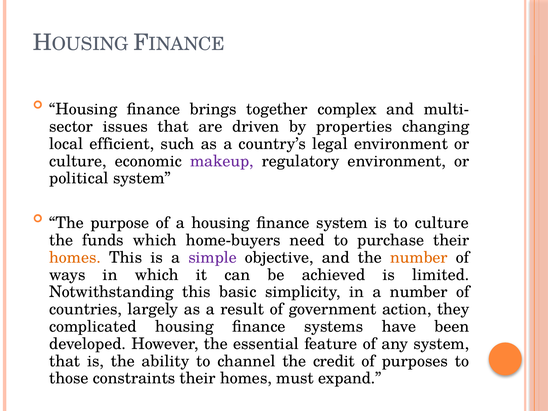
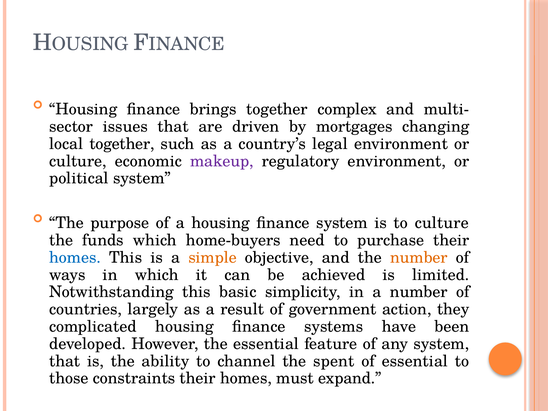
properties: properties -> mortgages (354, 127)
local efficient: efficient -> together (122, 144)
homes colour: orange -> blue (75, 258)
simple colour: purple -> orange (213, 258)
credit: credit -> spent (334, 361)
of purposes: purposes -> essential (415, 361)
